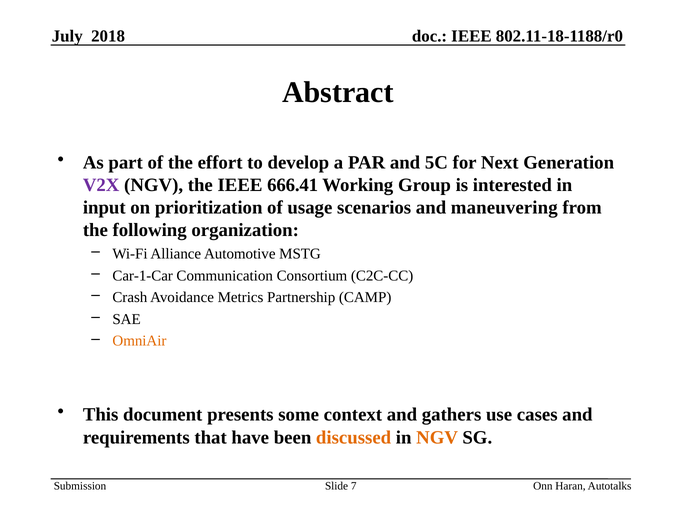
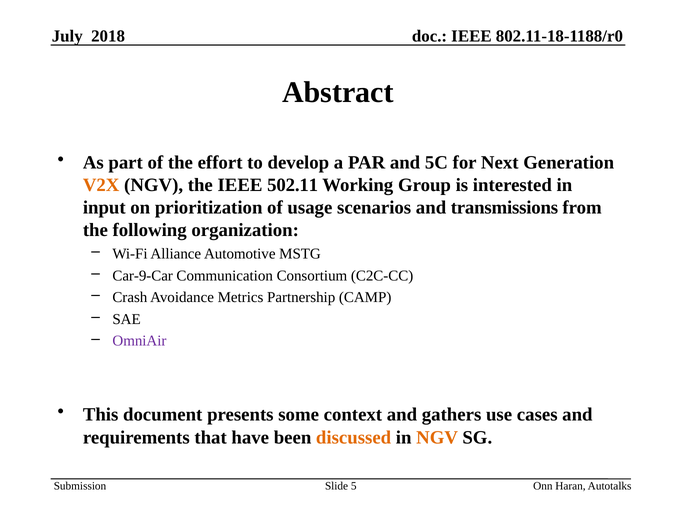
V2X colour: purple -> orange (101, 185)
666.41: 666.41 -> 502.11 (293, 185)
maneuvering: maneuvering -> transmissions (504, 208)
Car-1-Car: Car-1-Car -> Car-9-Car (143, 276)
OmniAir colour: orange -> purple (139, 341)
7: 7 -> 5 (354, 486)
